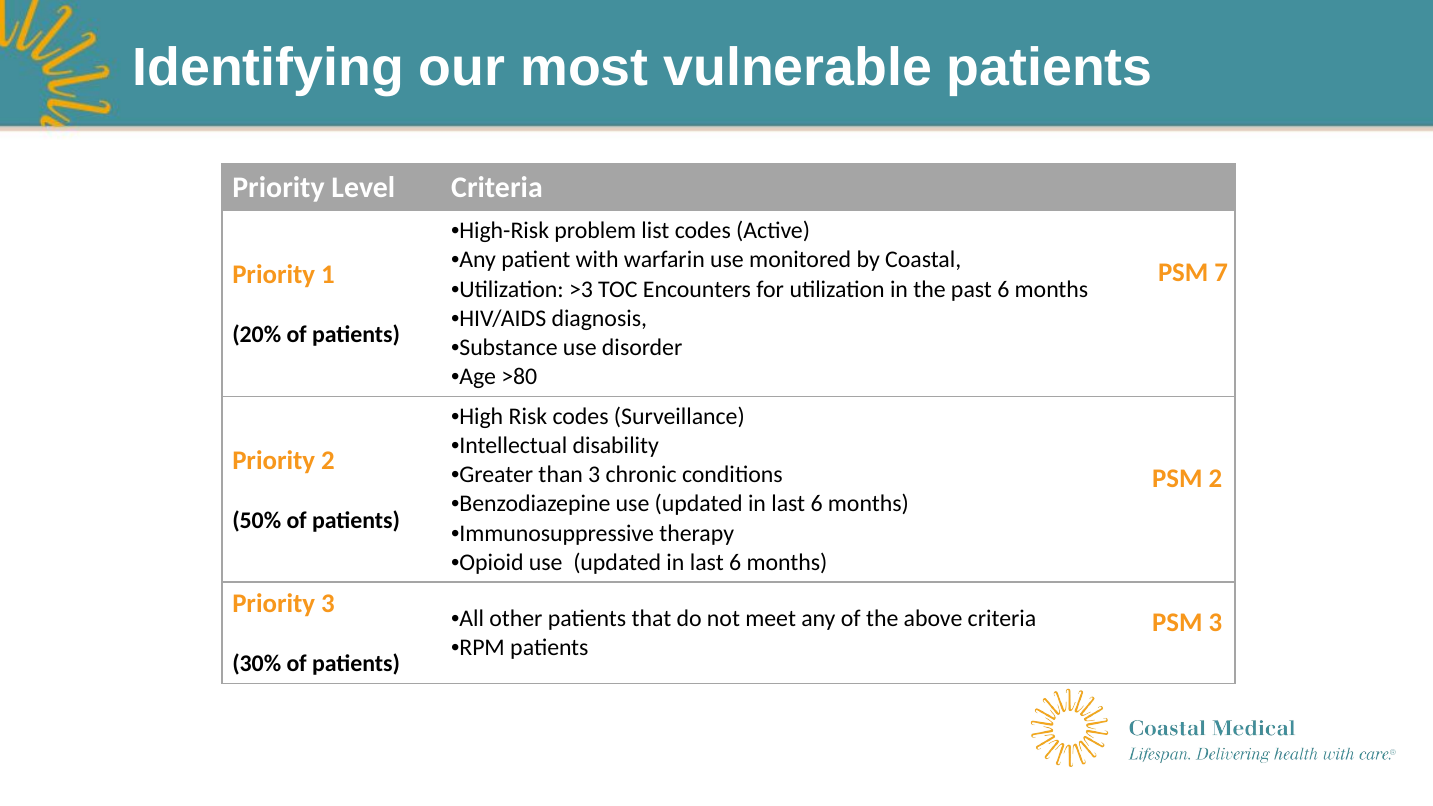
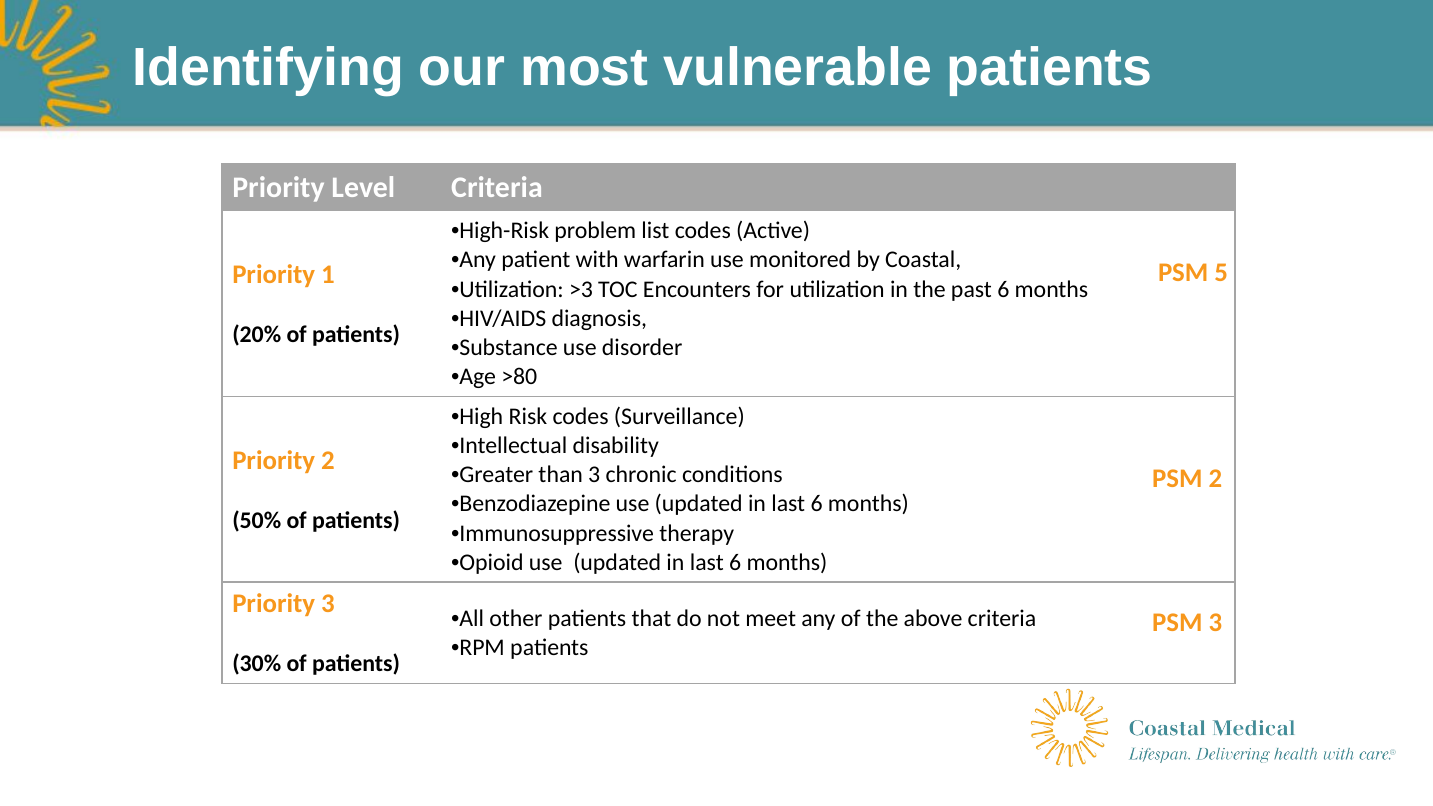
7: 7 -> 5 (1221, 273)
